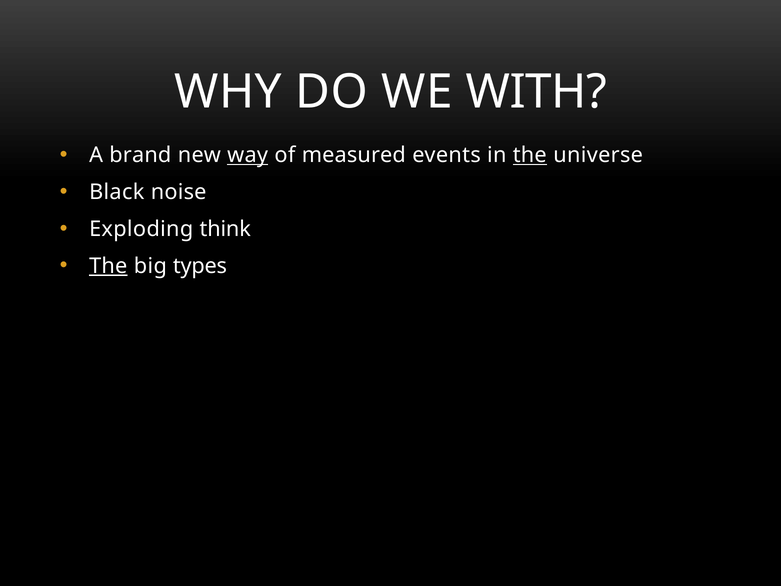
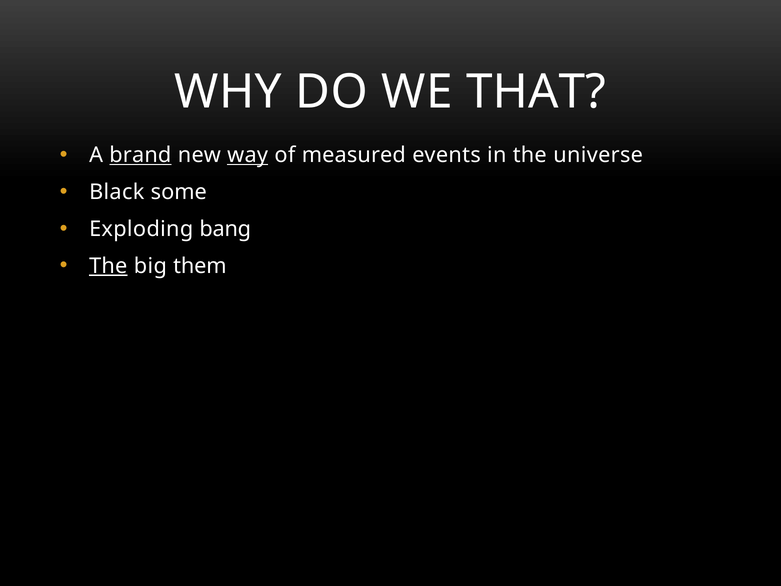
WITH: WITH -> THAT (536, 92)
brand underline: none -> present (140, 155)
the underline: present -> none (530, 155)
noise: noise -> some (179, 192)
think: think -> bang (225, 229)
types: types -> them (200, 266)
